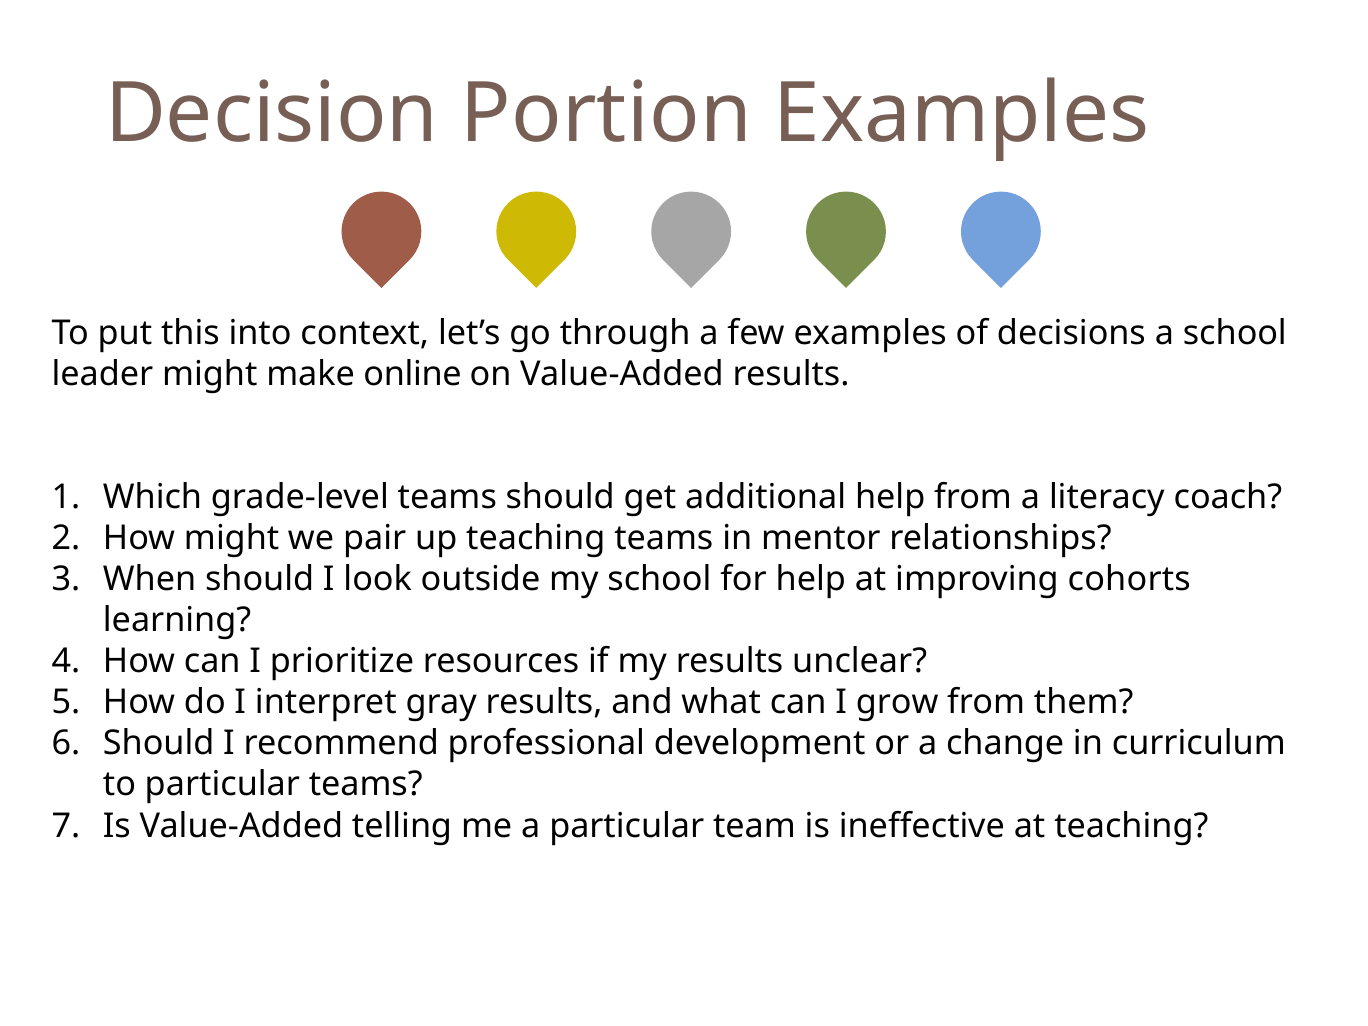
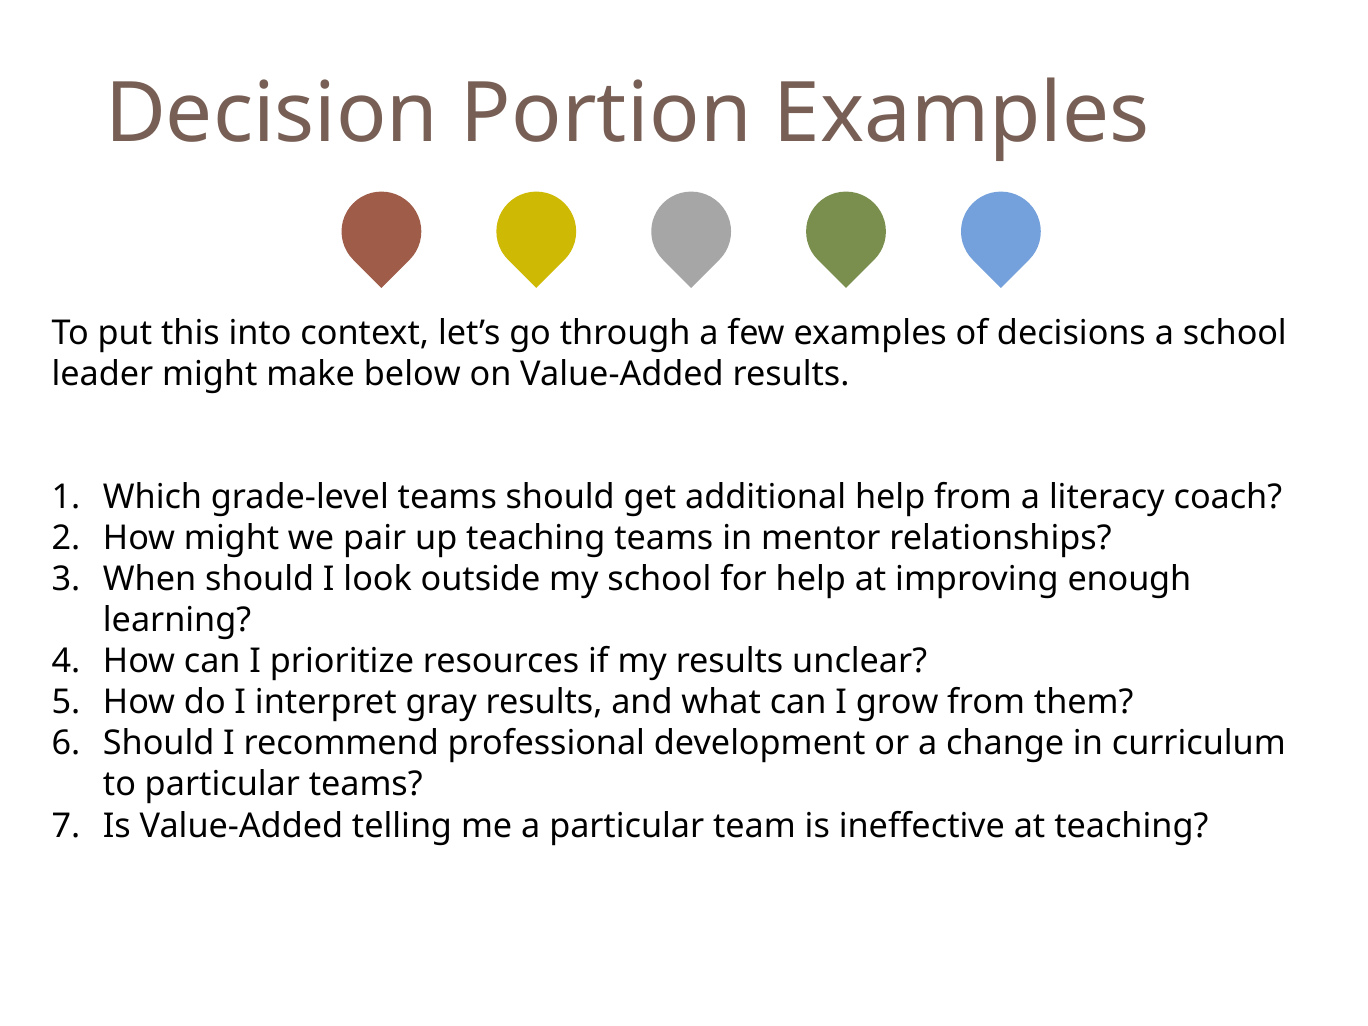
online: online -> below (412, 374)
cohorts: cohorts -> enough (1129, 579)
